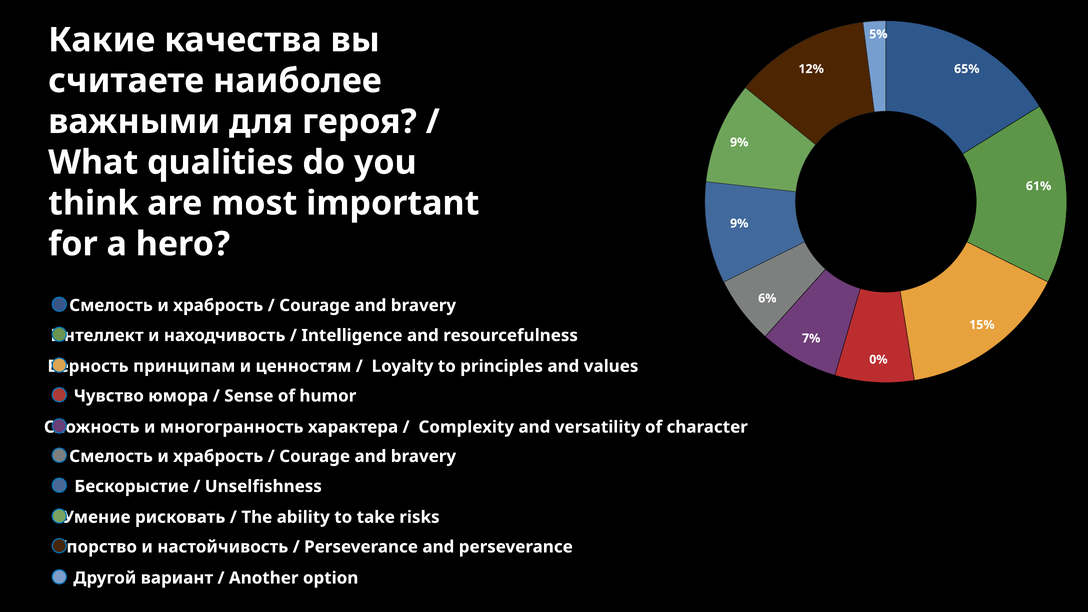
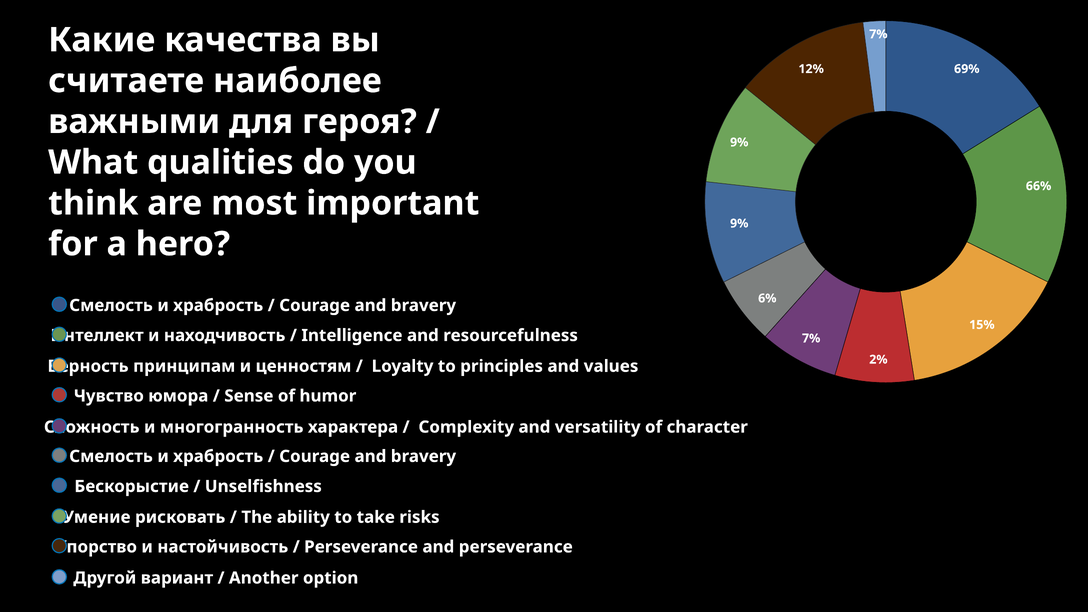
5%: 5% -> 7% (878, 34)
65%: 65% -> 69% (967, 69)
61%: 61% -> 66% (1039, 186)
0%: 0% -> 2% (878, 360)
